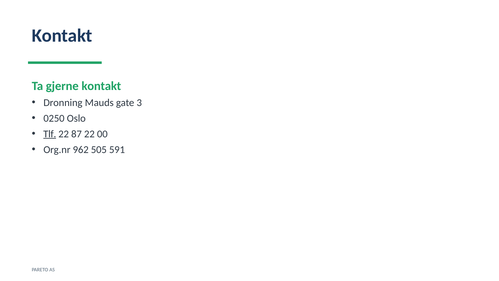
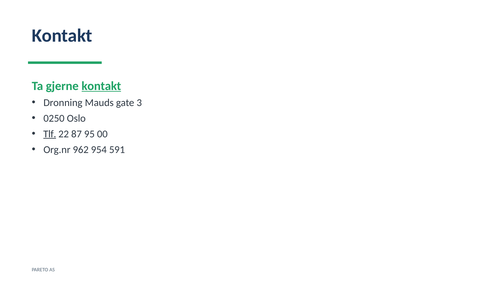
kontakt underline: none -> present (101, 86)
87 22: 22 -> 95 (89, 134)
505: 505 -> 954 (99, 149)
